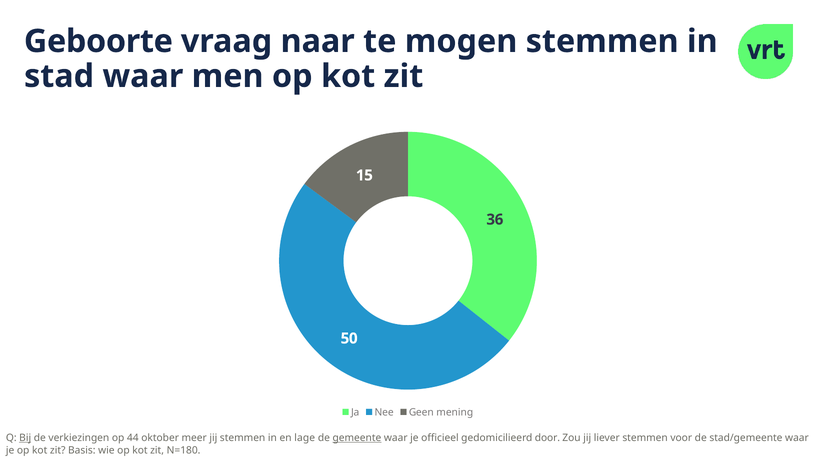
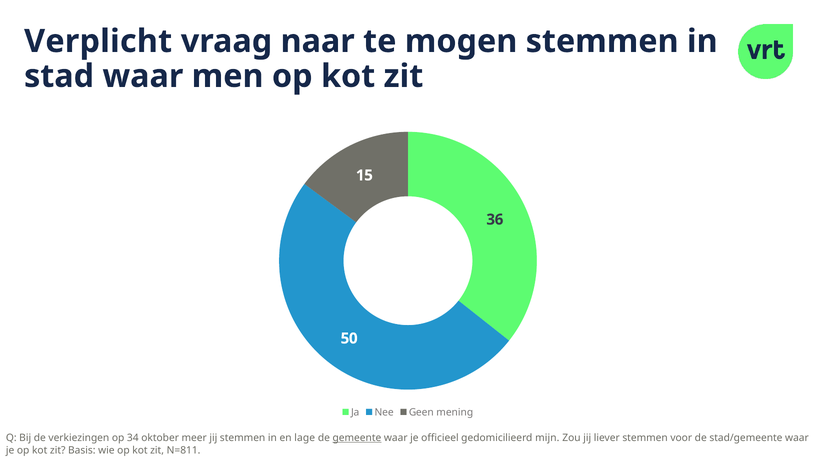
Geboorte: Geboorte -> Verplicht (98, 41)
Bij underline: present -> none (25, 438)
44: 44 -> 34 (133, 438)
door: door -> mijn (547, 438)
N=180: N=180 -> N=811 (184, 450)
